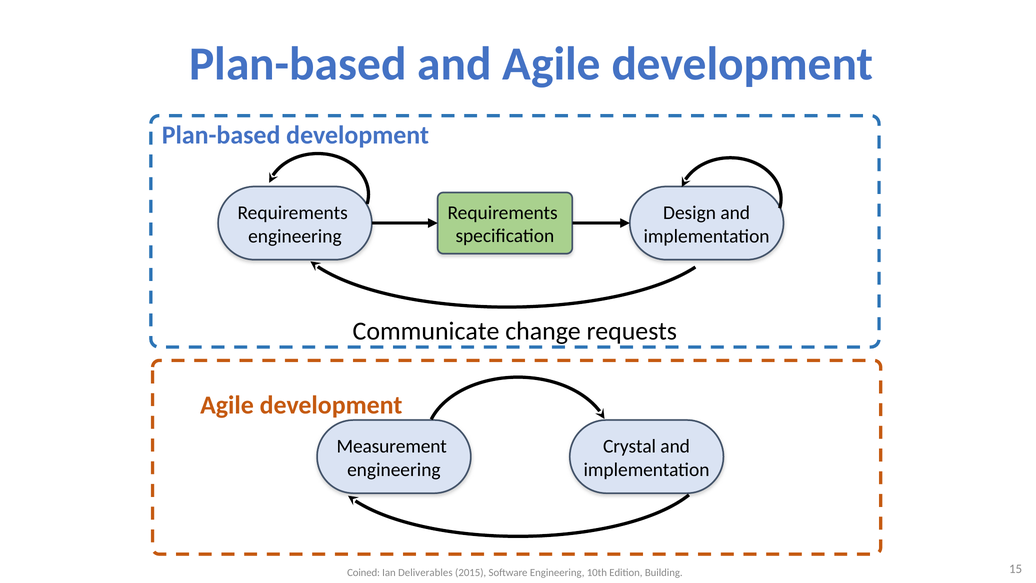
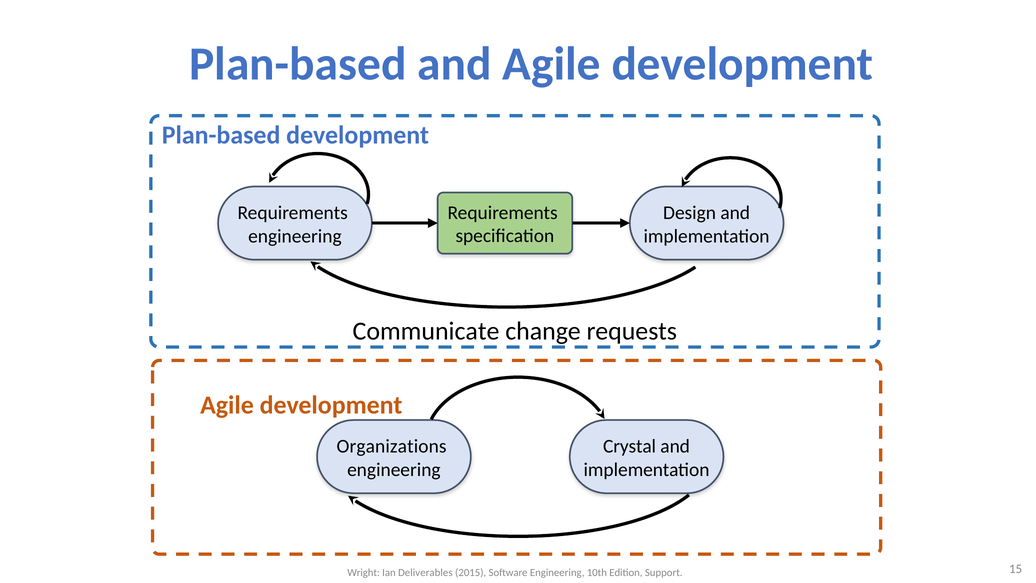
Measurement: Measurement -> Organizations (392, 446)
Coined: Coined -> Wright (364, 572)
Building: Building -> Support (664, 572)
